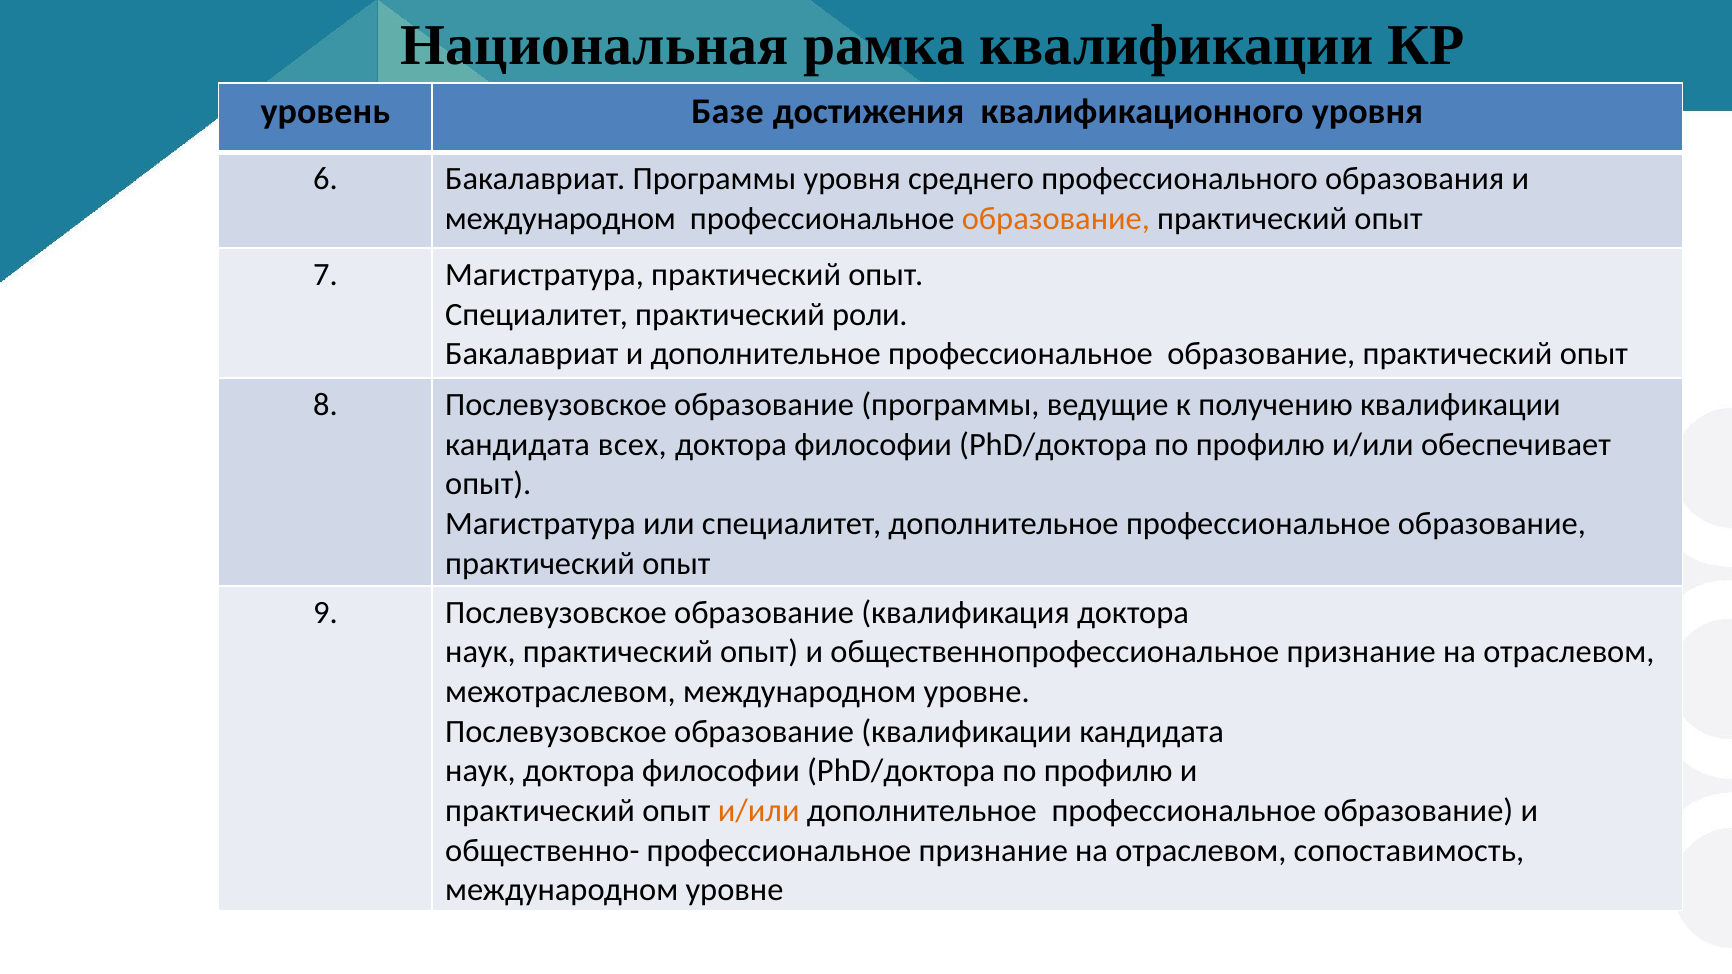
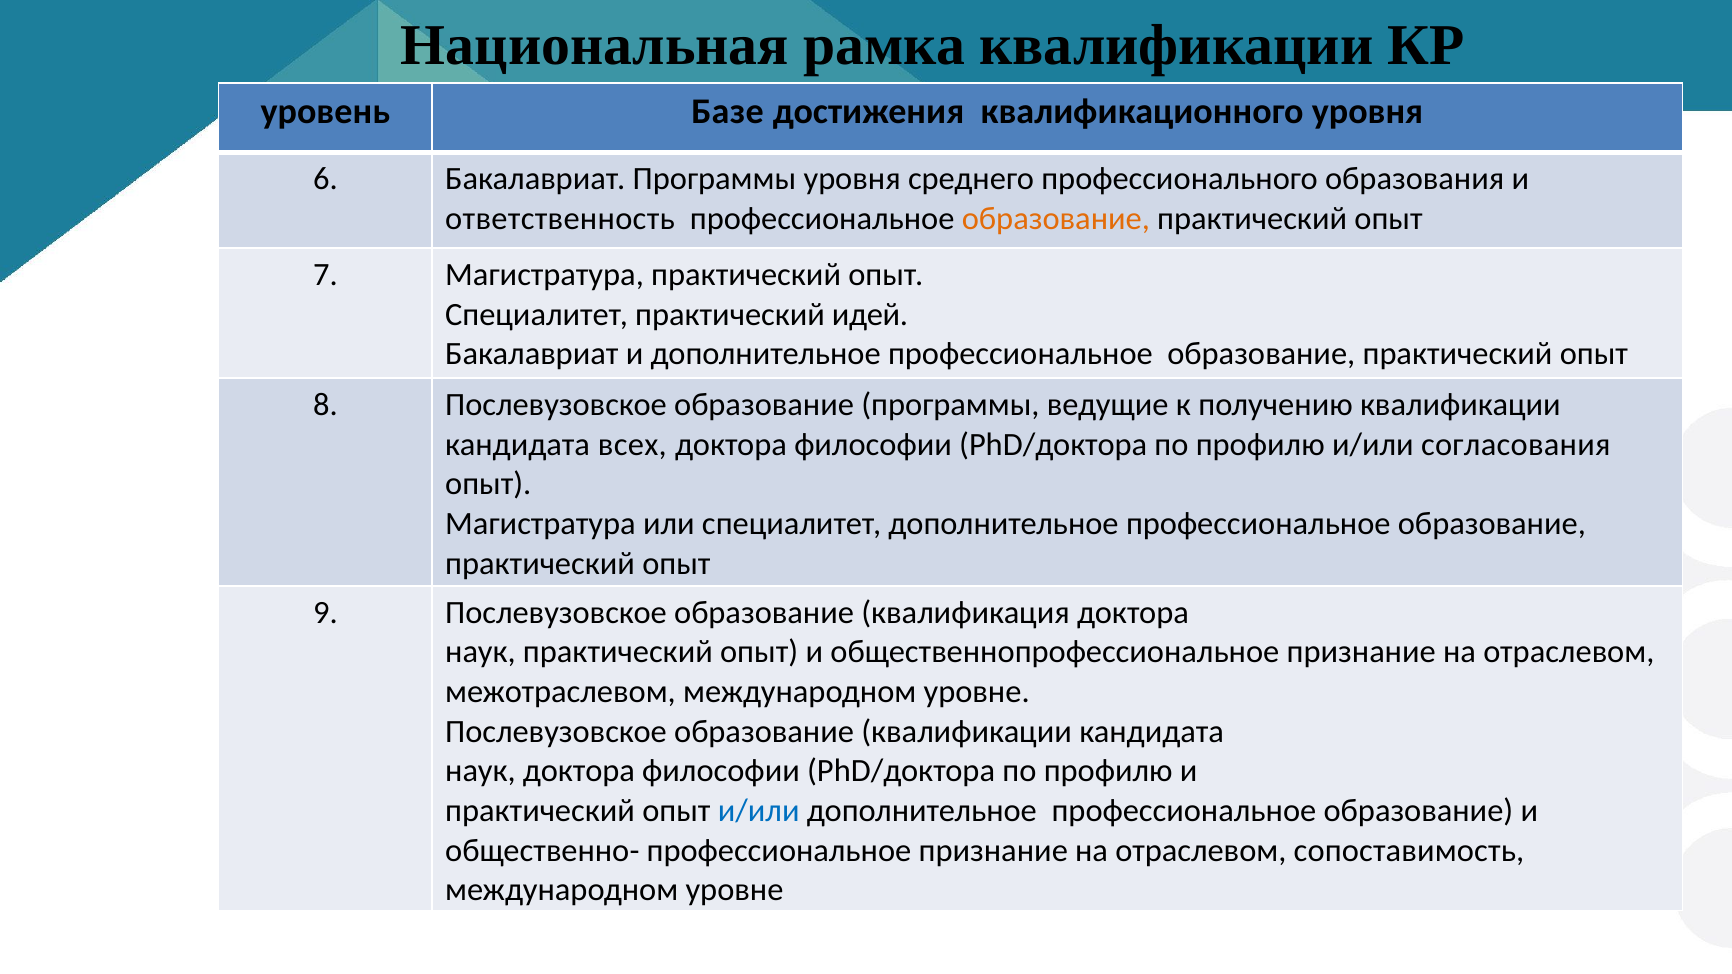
международном: международном -> ответственность (560, 219)
роли: роли -> идей (870, 315)
обеспечивает: обеспечивает -> согласования (1516, 445)
и/или colour: orange -> blue (759, 811)
